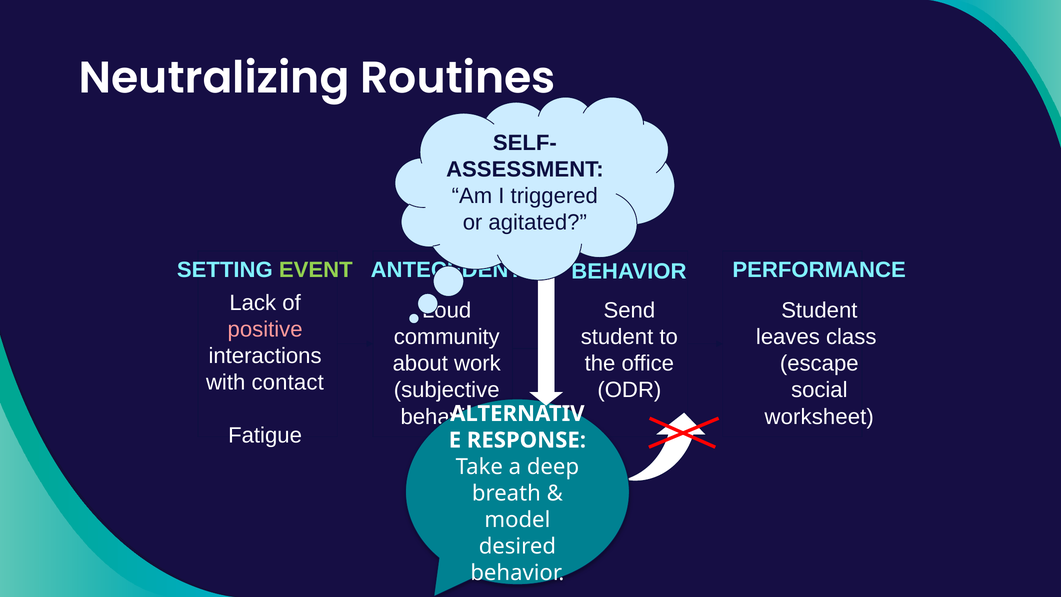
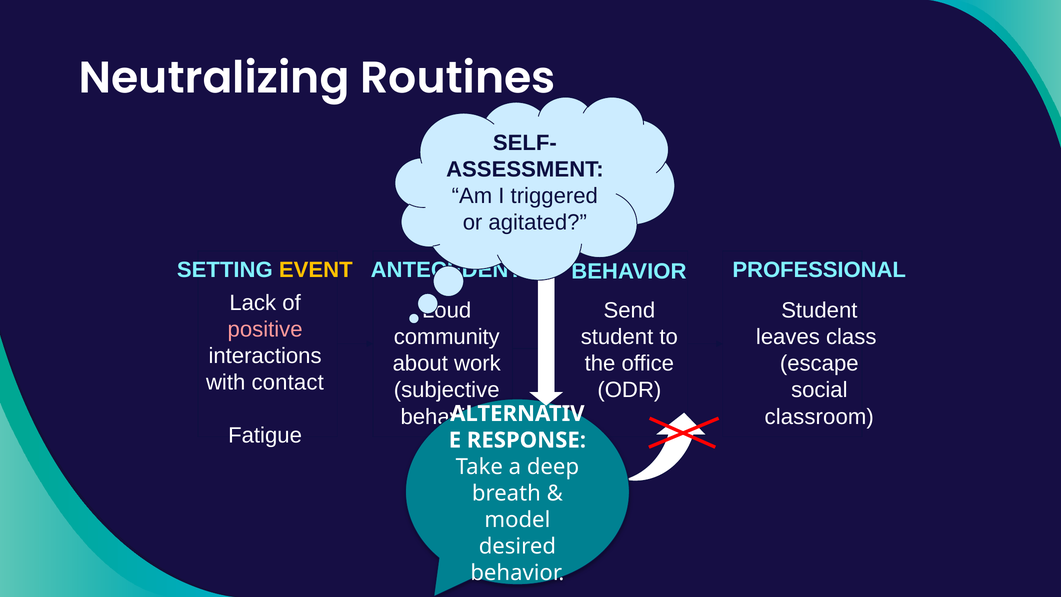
EVENT colour: light green -> yellow (316, 270)
PERFORMANCE: PERFORMANCE -> PROFESSIONAL (819, 270)
worksheet: worksheet -> classroom (819, 417)
